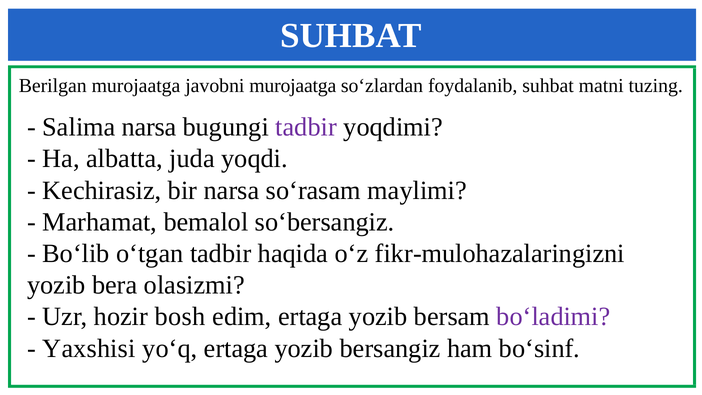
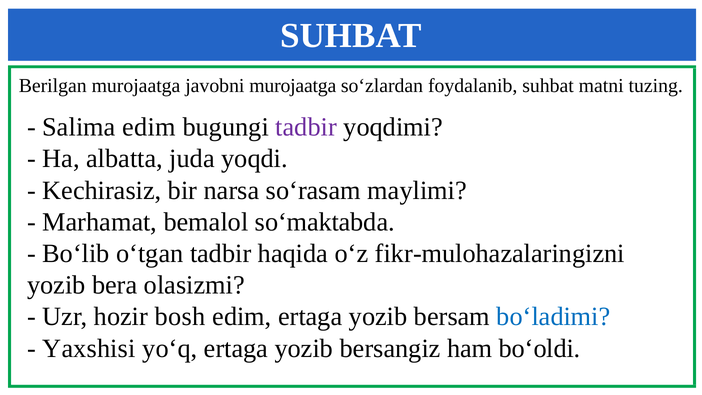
Salima narsa: narsa -> edim (149, 127)
so‘bersangiz: so‘bersangiz -> so‘maktabda (325, 222)
bo‘ladimi colour: purple -> blue (553, 317)
bo‘sinf: bo‘sinf -> bo‘oldi (540, 348)
